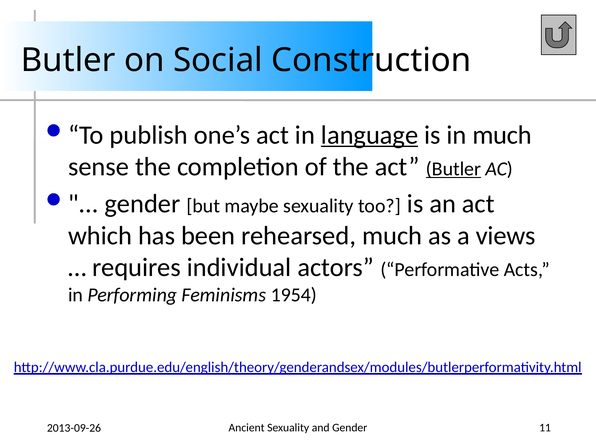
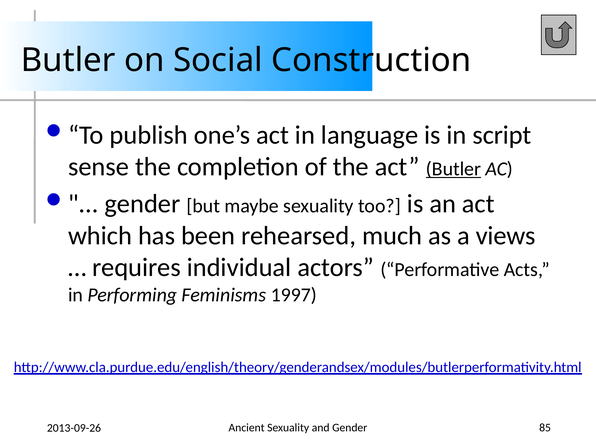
language underline: present -> none (370, 135)
in much: much -> script (502, 135)
1954: 1954 -> 1997 (294, 295)
11: 11 -> 85 (545, 428)
